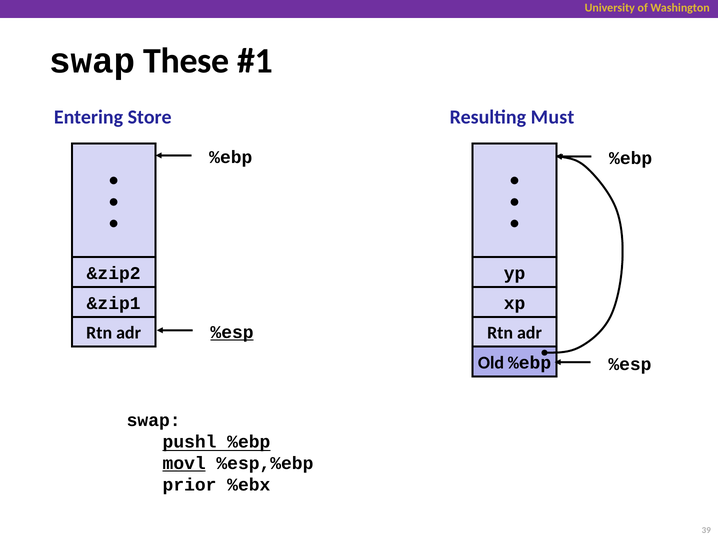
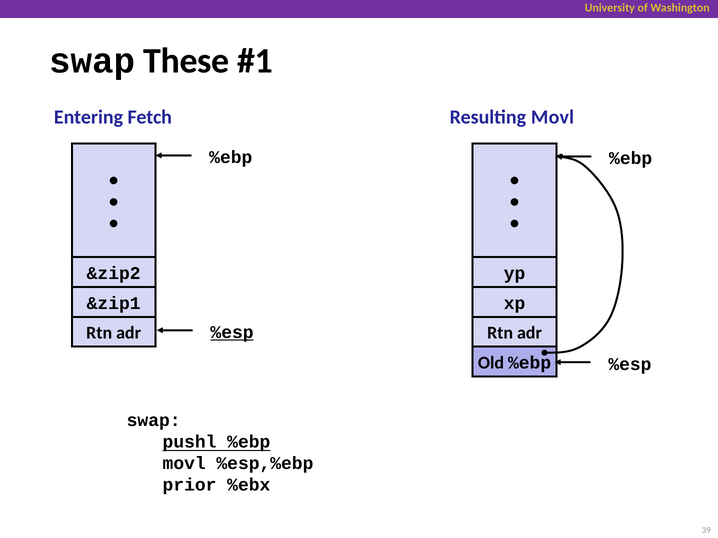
Store: Store -> Fetch (150, 117)
Resulting Must: Must -> Movl (553, 117)
movl underline: present -> none (184, 464)
